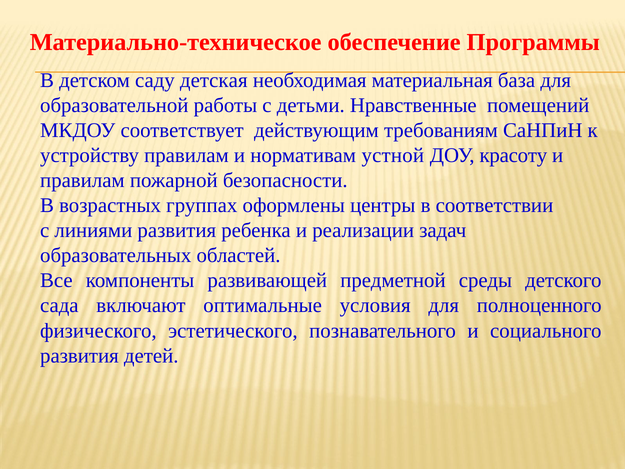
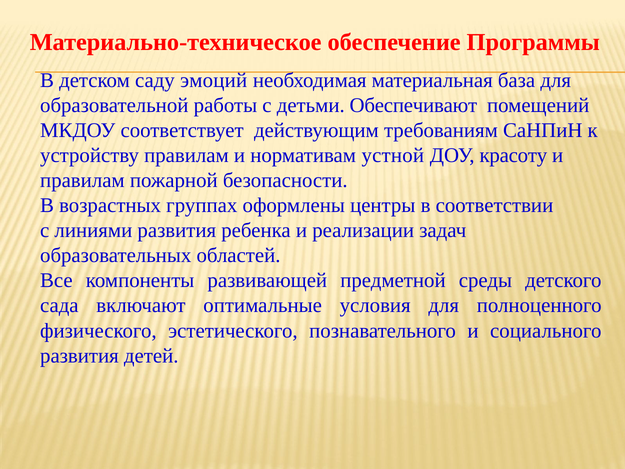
детская: детская -> эмоций (214, 80)
Нравственные: Нравственные -> Обеспечивают (413, 105)
